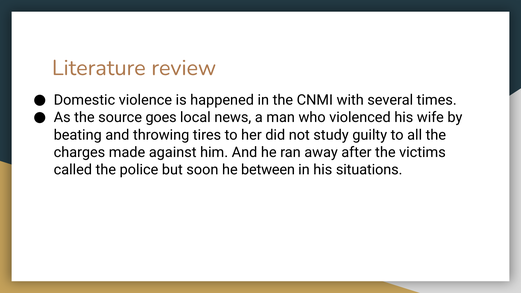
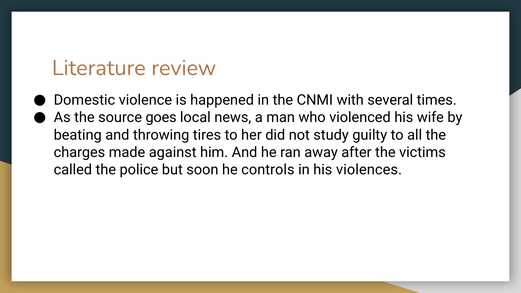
between: between -> controls (268, 170)
situations: situations -> violences (369, 170)
